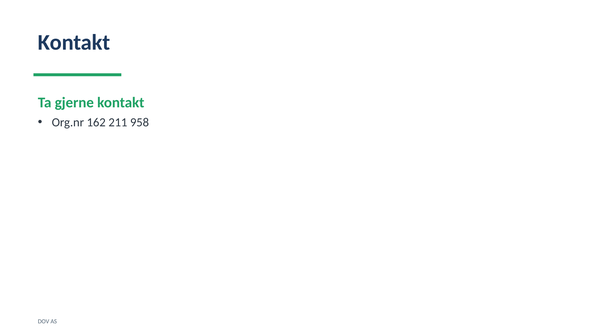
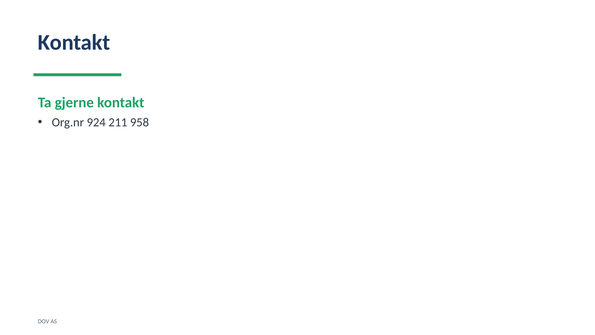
162: 162 -> 924 (96, 122)
